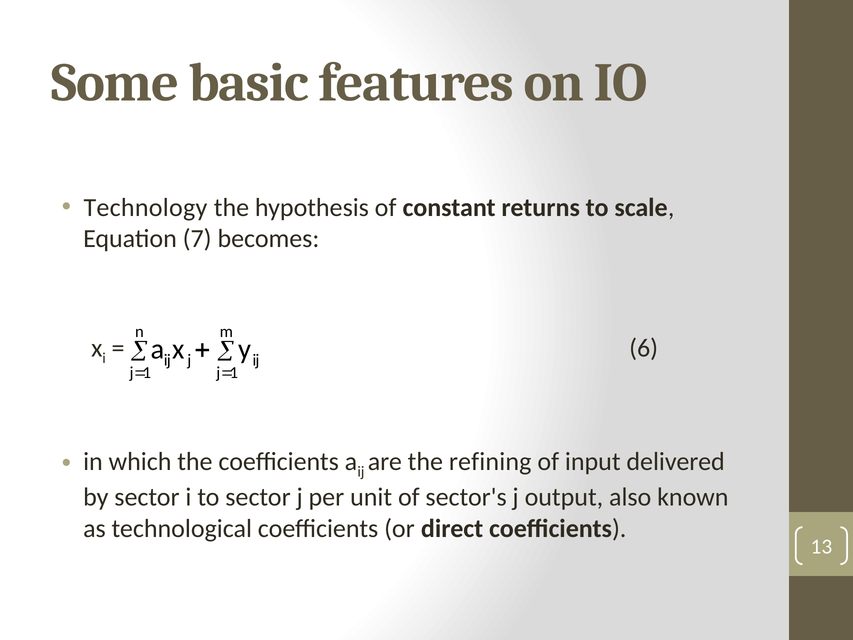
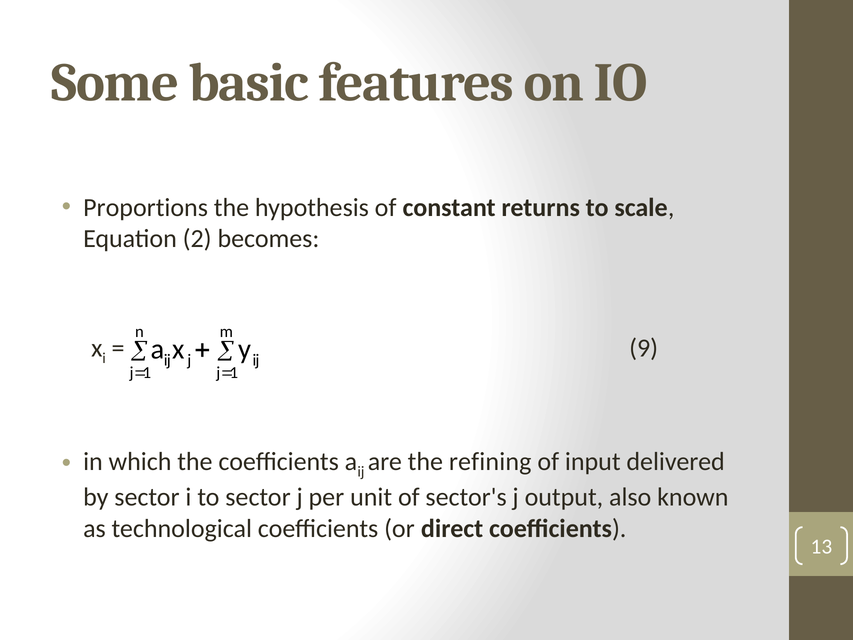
Technology: Technology -> Proportions (146, 207)
7: 7 -> 2 (197, 239)
6: 6 -> 9 (644, 348)
